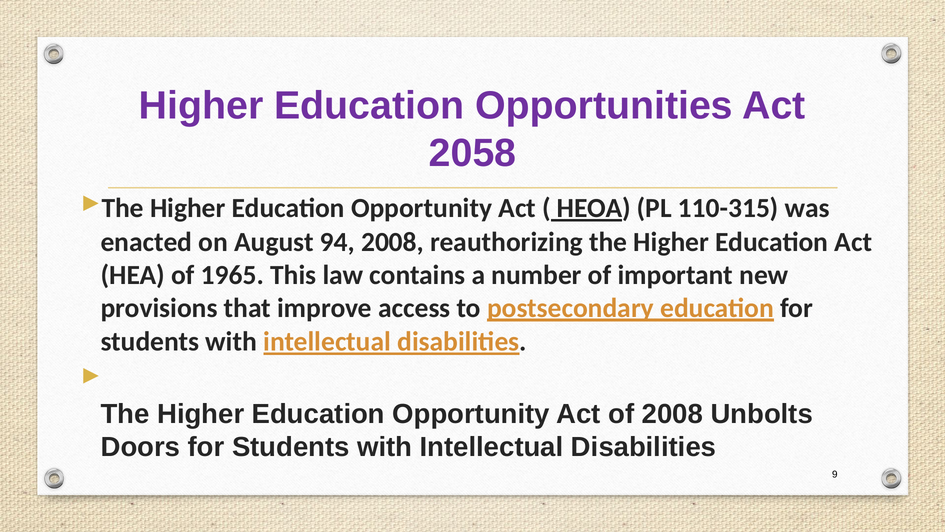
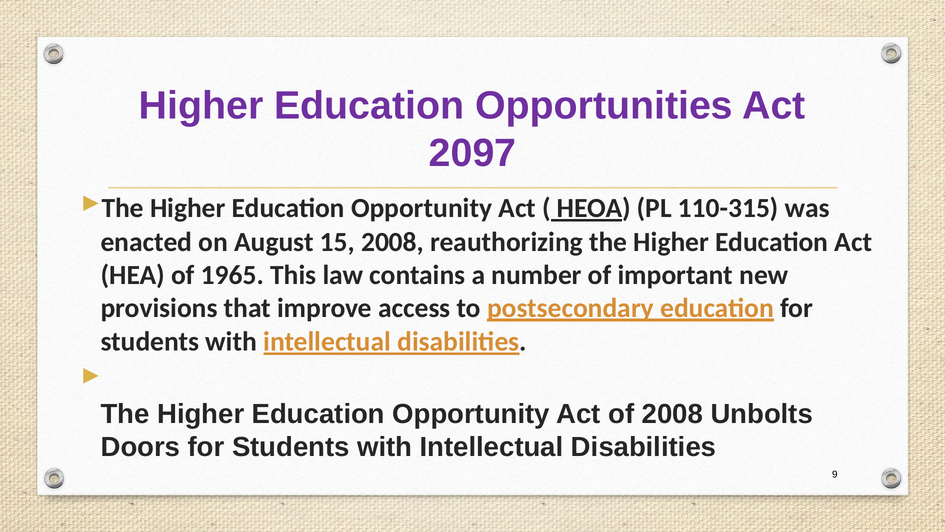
2058: 2058 -> 2097 (473, 153)
94: 94 -> 15 (337, 242)
